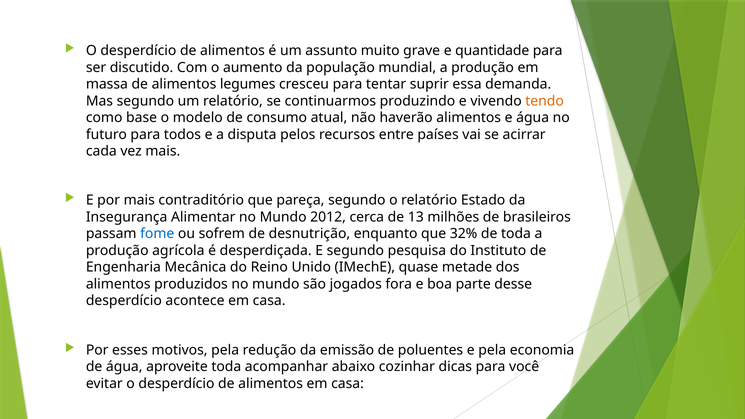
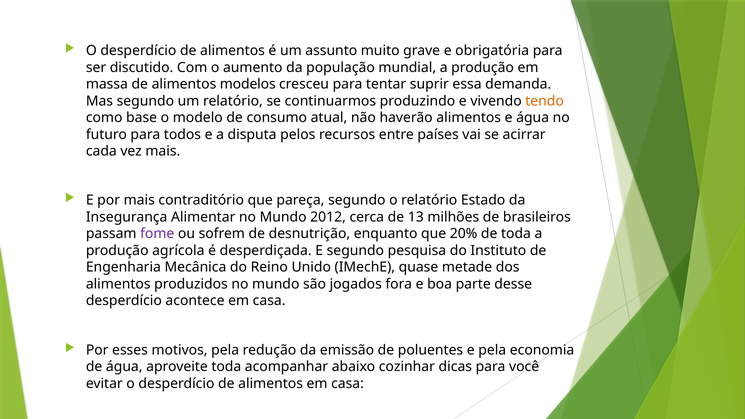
quantidade: quantidade -> obrigatória (492, 51)
legumes: legumes -> modelos (248, 84)
fome colour: blue -> purple (157, 234)
32%: 32% -> 20% (464, 234)
